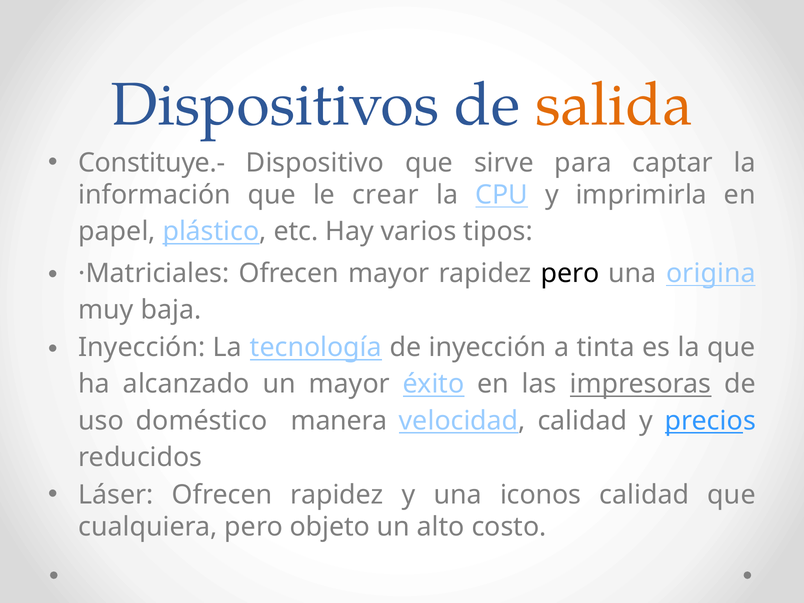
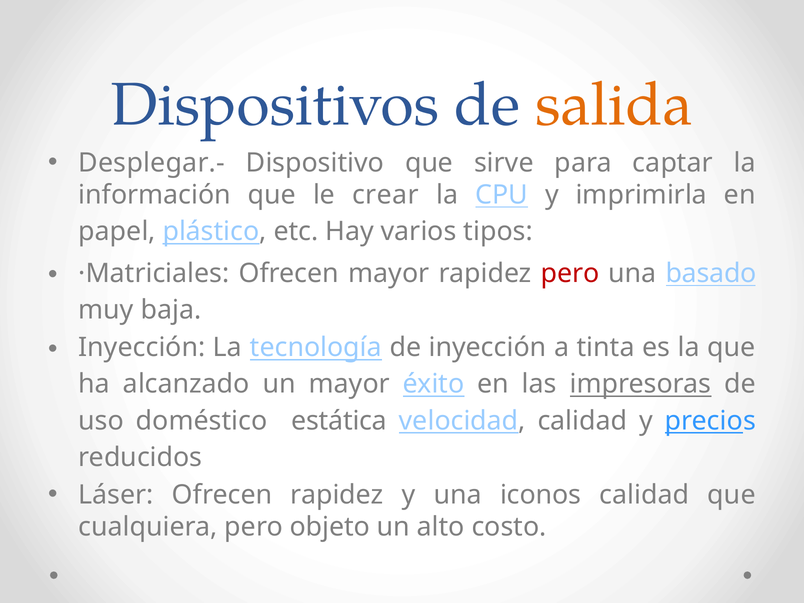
Constituye.-: Constituye.- -> Desplegar.- (152, 163)
pero colour: black -> red (570, 273)
origina: origina -> basado (711, 273)
manera: manera -> estática (339, 421)
